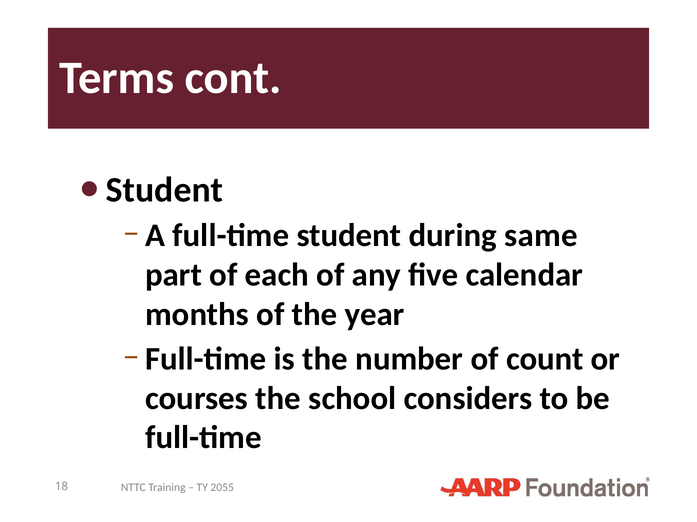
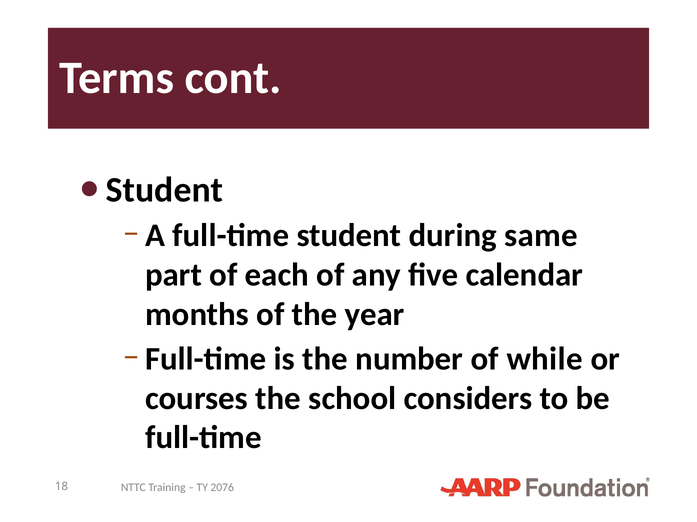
count: count -> while (545, 359)
2055: 2055 -> 2076 (222, 488)
